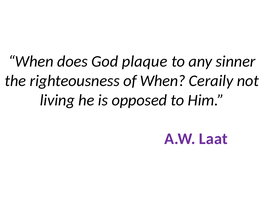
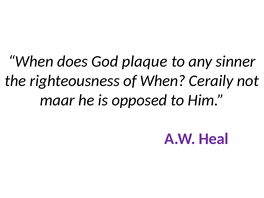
living: living -> maar (57, 100)
Laat: Laat -> Heal (214, 139)
